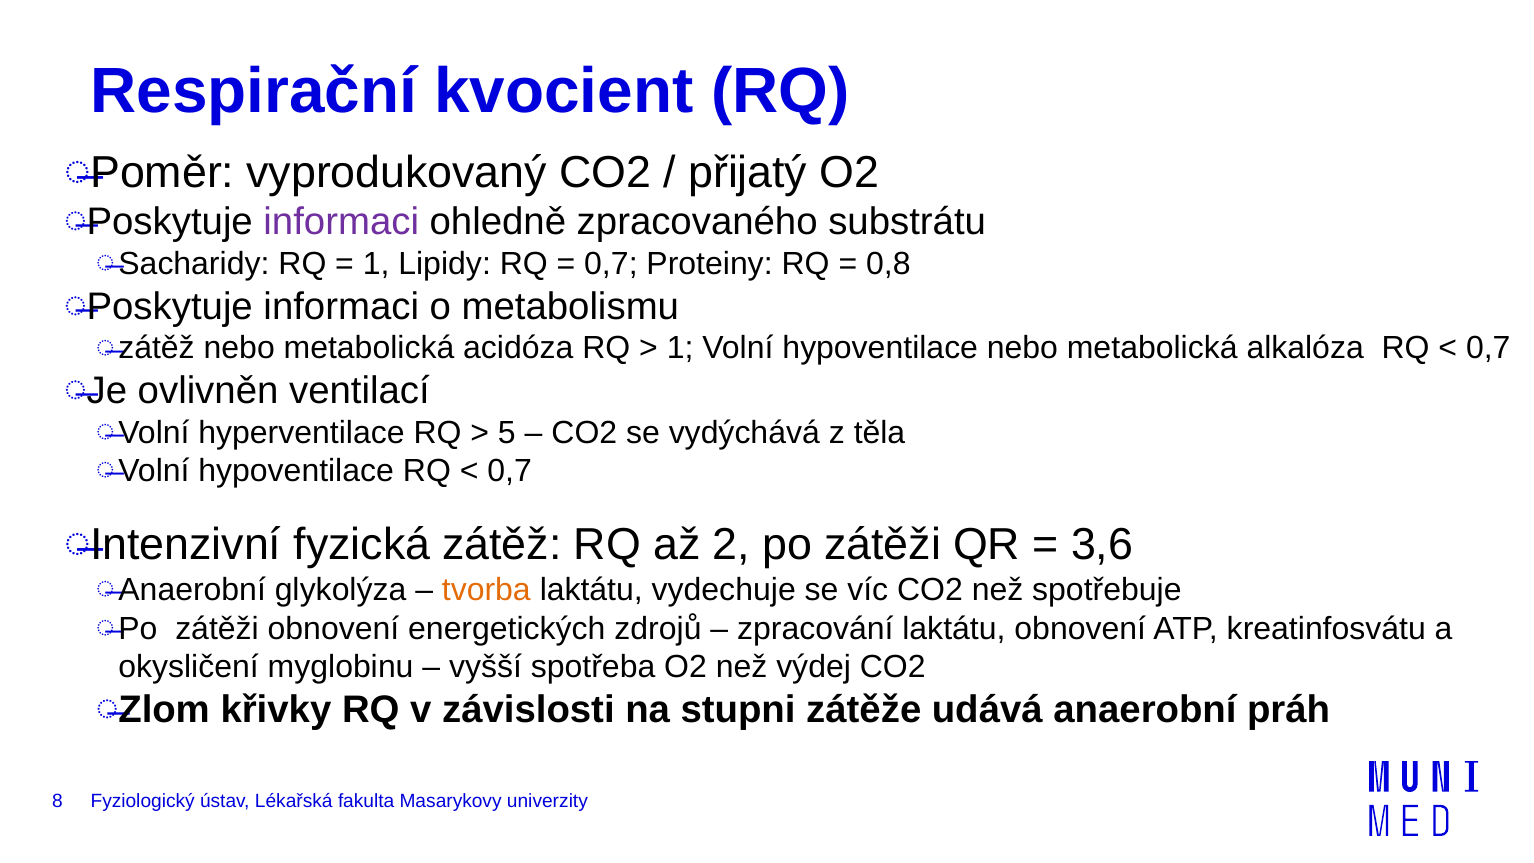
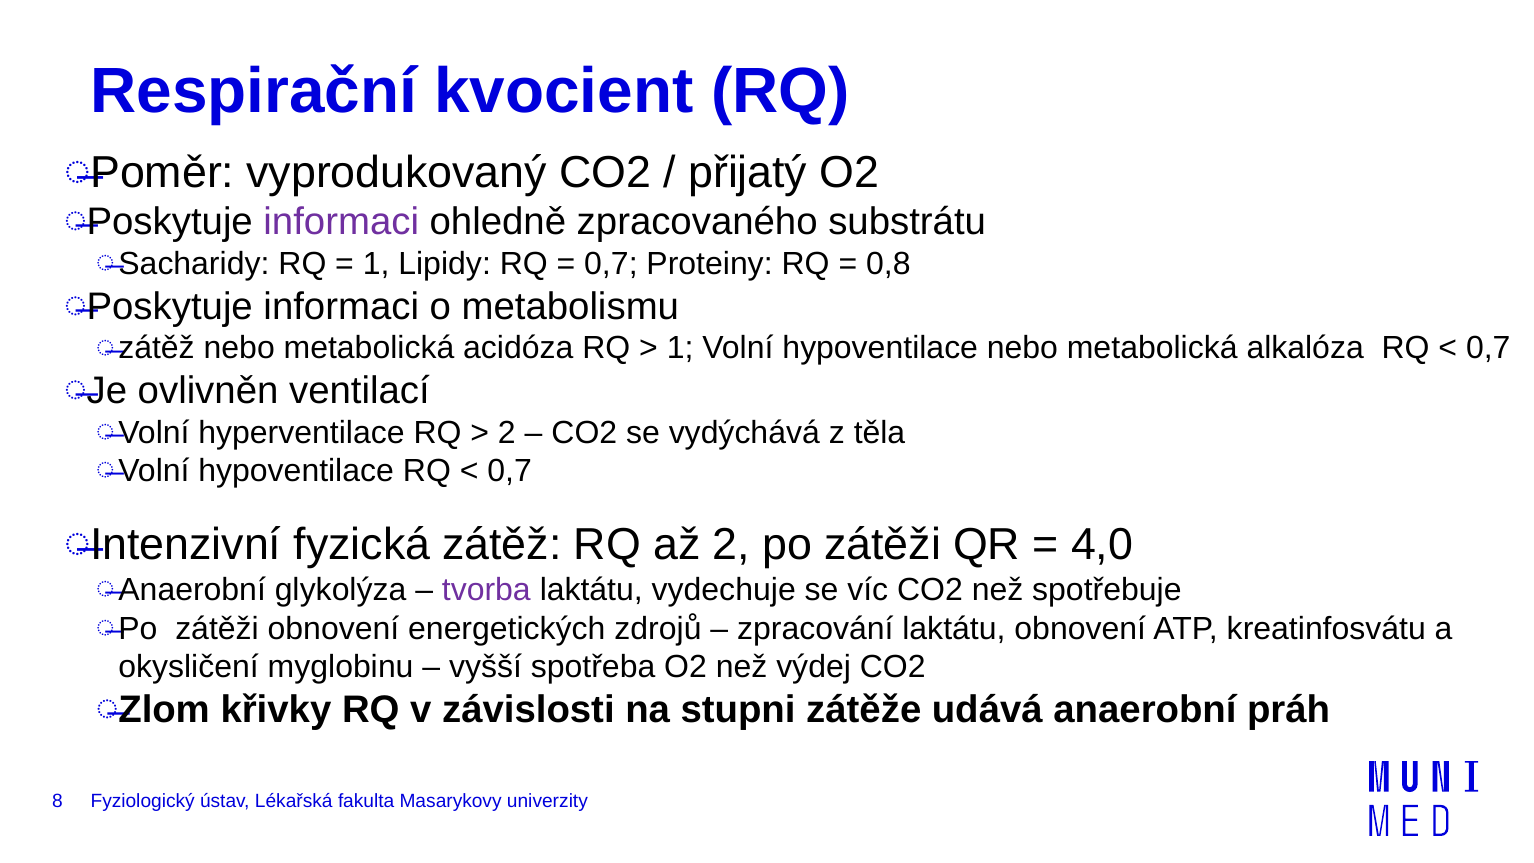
5: 5 -> 2 (507, 433)
3,6: 3,6 -> 4,0 (1102, 545)
tvorba colour: orange -> purple (486, 590)
